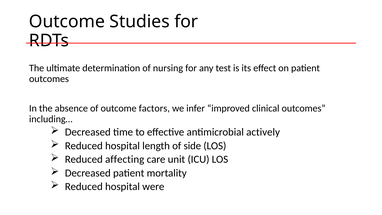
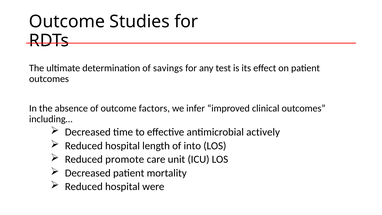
nursing: nursing -> savings (168, 68)
side: side -> into (192, 146)
affecting: affecting -> promote (125, 159)
